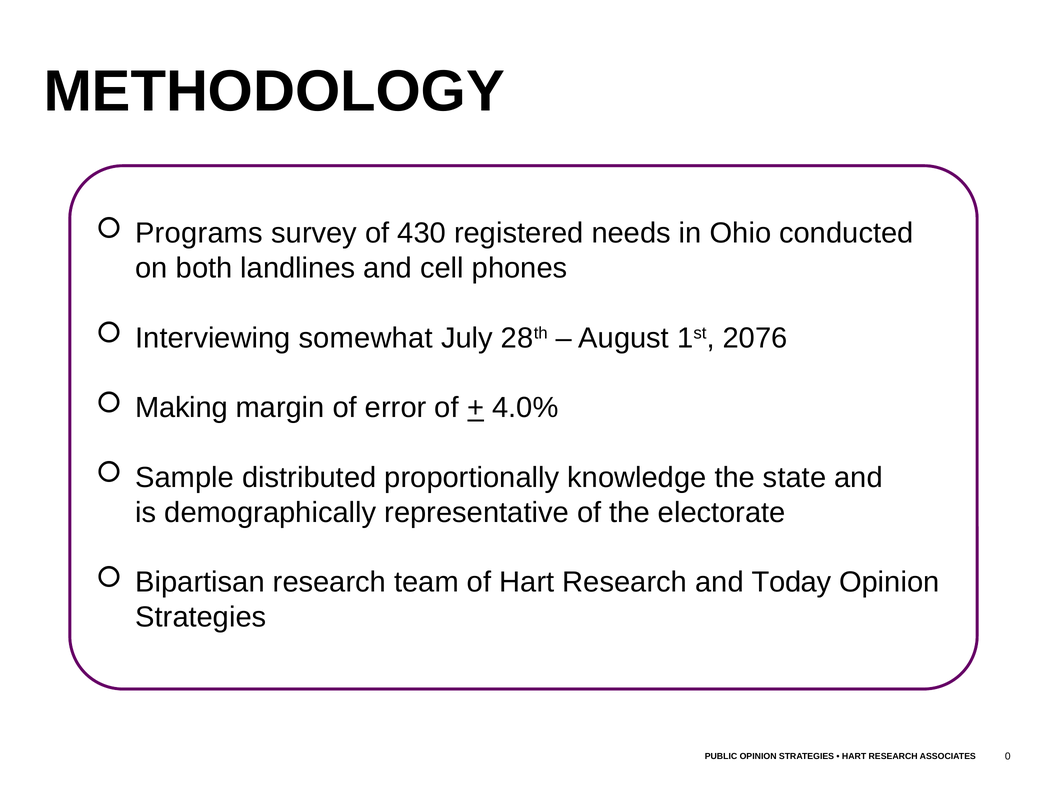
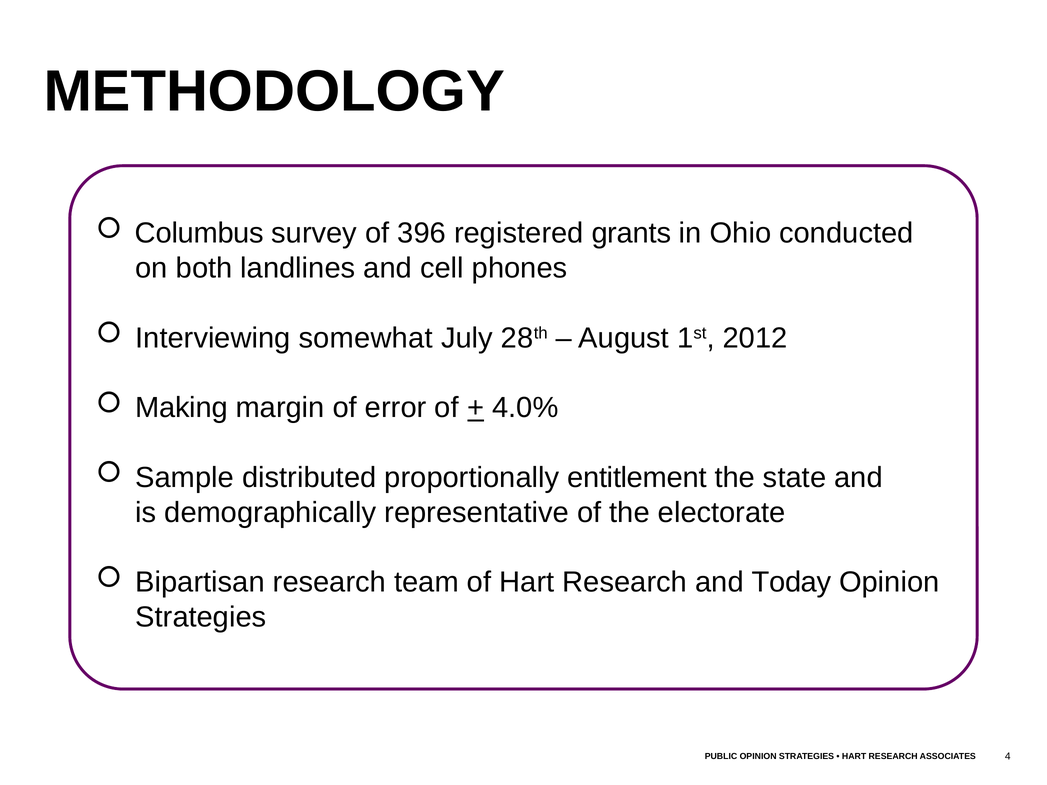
Programs: Programs -> Columbus (199, 233)
430: 430 -> 396 (422, 233)
needs: needs -> grants (631, 233)
2076: 2076 -> 2012 (755, 338)
knowledge: knowledge -> entitlement (637, 478)
0: 0 -> 4 (1008, 757)
